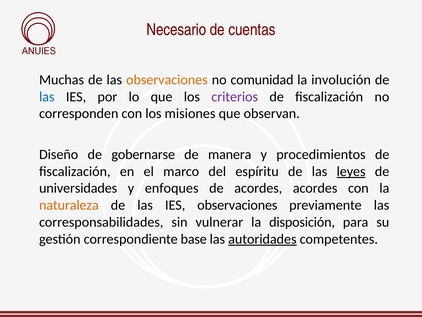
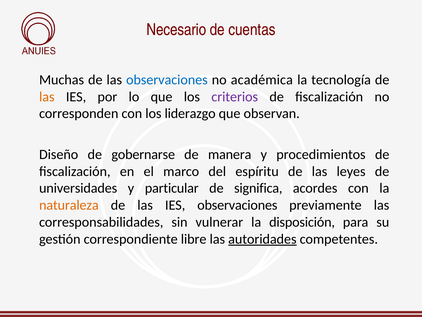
observaciones colour: orange -> blue (167, 80)
comunidad: comunidad -> académica (262, 80)
involución: involución -> tecnología (341, 80)
las colour: blue -> orange (47, 97)
misiones: misiones -> liderazgo (190, 113)
leyes underline: present -> none (351, 171)
enfoques: enfoques -> particular (172, 188)
de acordes: acordes -> significa (258, 188)
base: base -> libre (194, 239)
